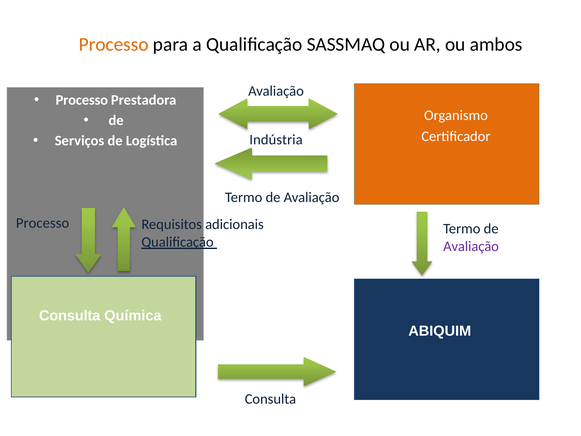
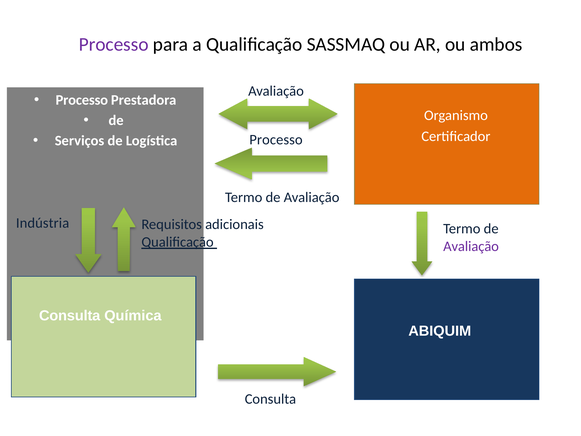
Processo colour: orange -> purple (114, 45)
Indústria: Indústria -> Processo (276, 140)
Processo: Processo -> Indústria (43, 223)
